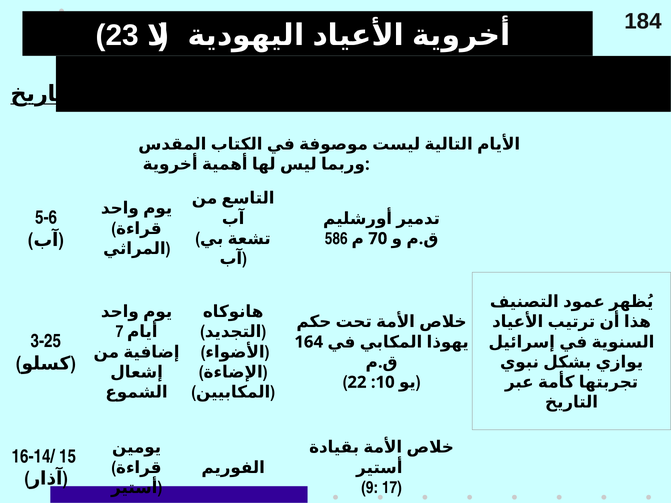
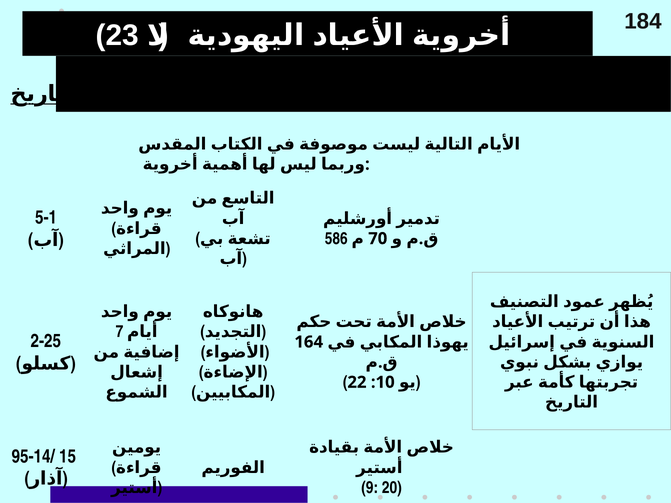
5-6: 5-6 -> 5-1 (46, 218)
3-25: 3-25 -> 2-25 (46, 341)
16-14/: 16-14/ -> 95-14/ (33, 457)
17: 17 -> 20 (392, 488)
